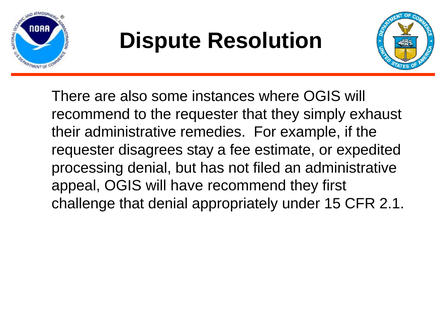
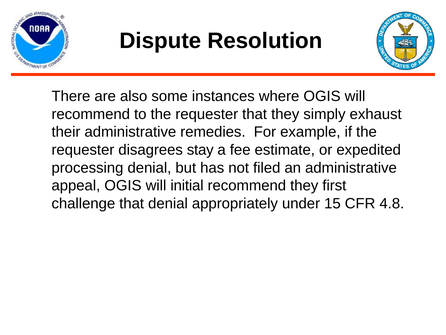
have: have -> initial (187, 185)
2.1: 2.1 -> 4.8 (392, 203)
